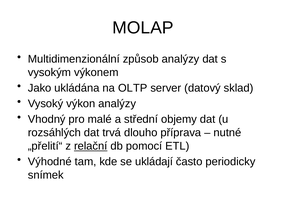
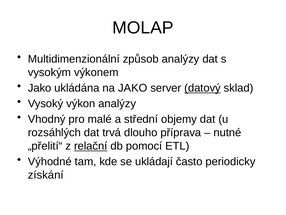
na OLTP: OLTP -> JAKO (133, 88)
datový underline: none -> present (203, 88)
snímek: snímek -> získání (46, 175)
